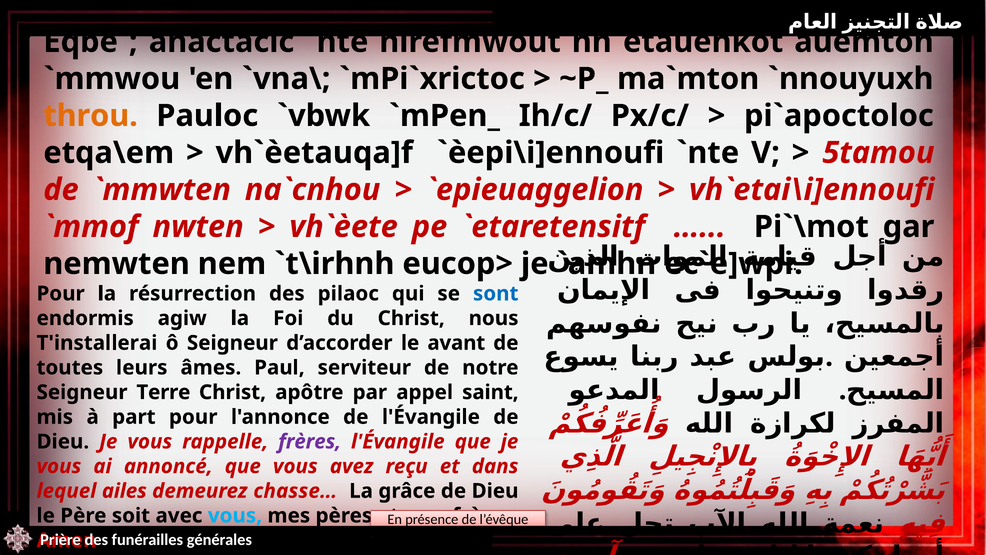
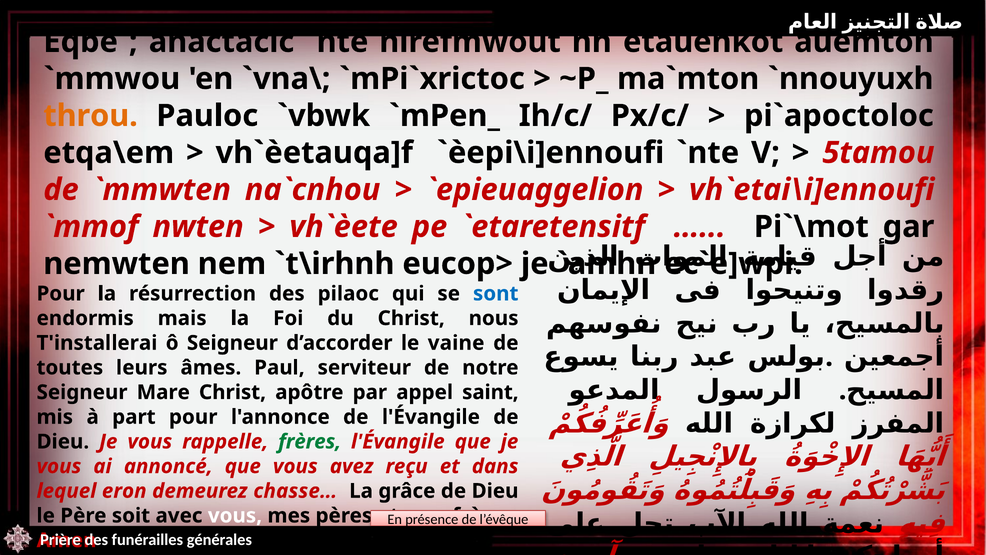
agiw: agiw -> mais (182, 318)
avant: avant -> vaine (456, 343)
Terre: Terre -> Mare (163, 392)
frères colour: purple -> green (310, 441)
ailes: ailes -> eron (124, 491)
vous colour: light blue -> white (235, 515)
